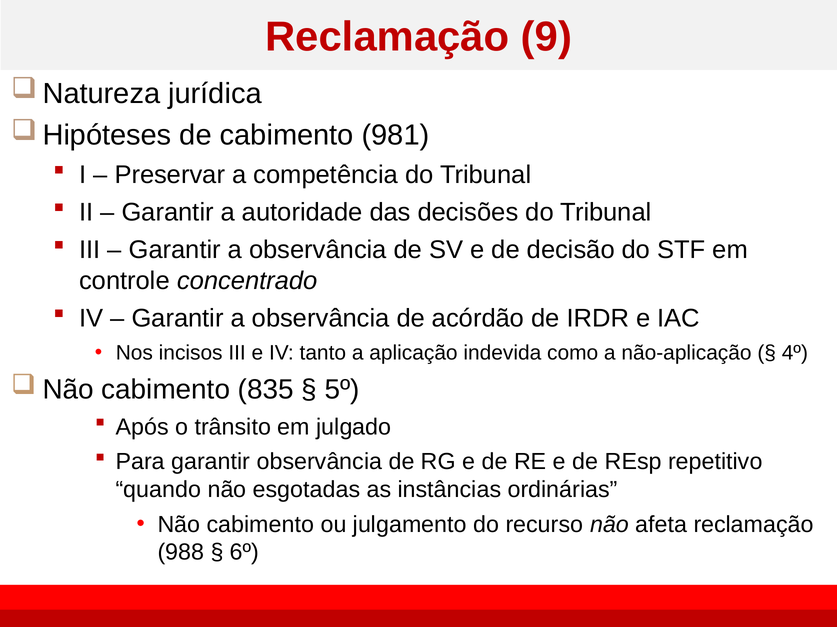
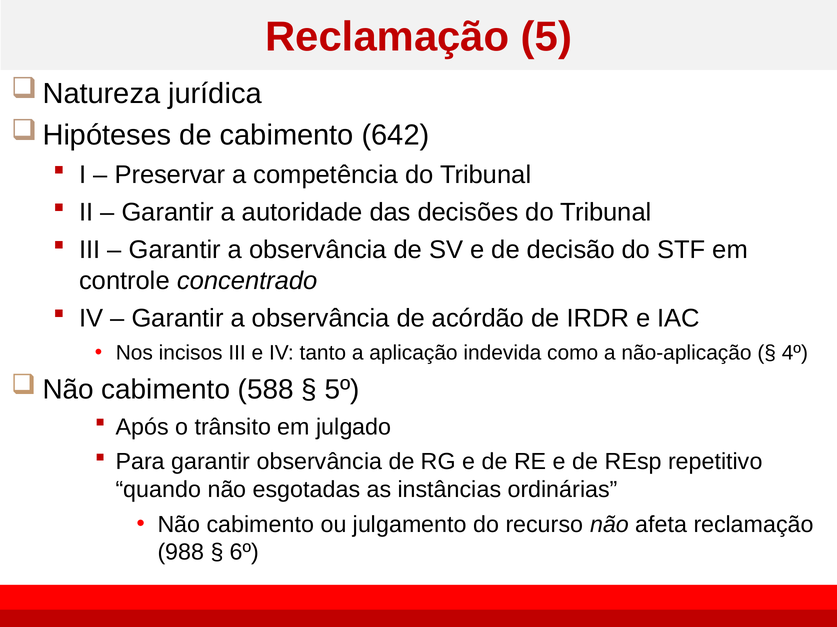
9: 9 -> 5 (546, 37)
981: 981 -> 642 (395, 135)
835: 835 -> 588 (266, 390)
